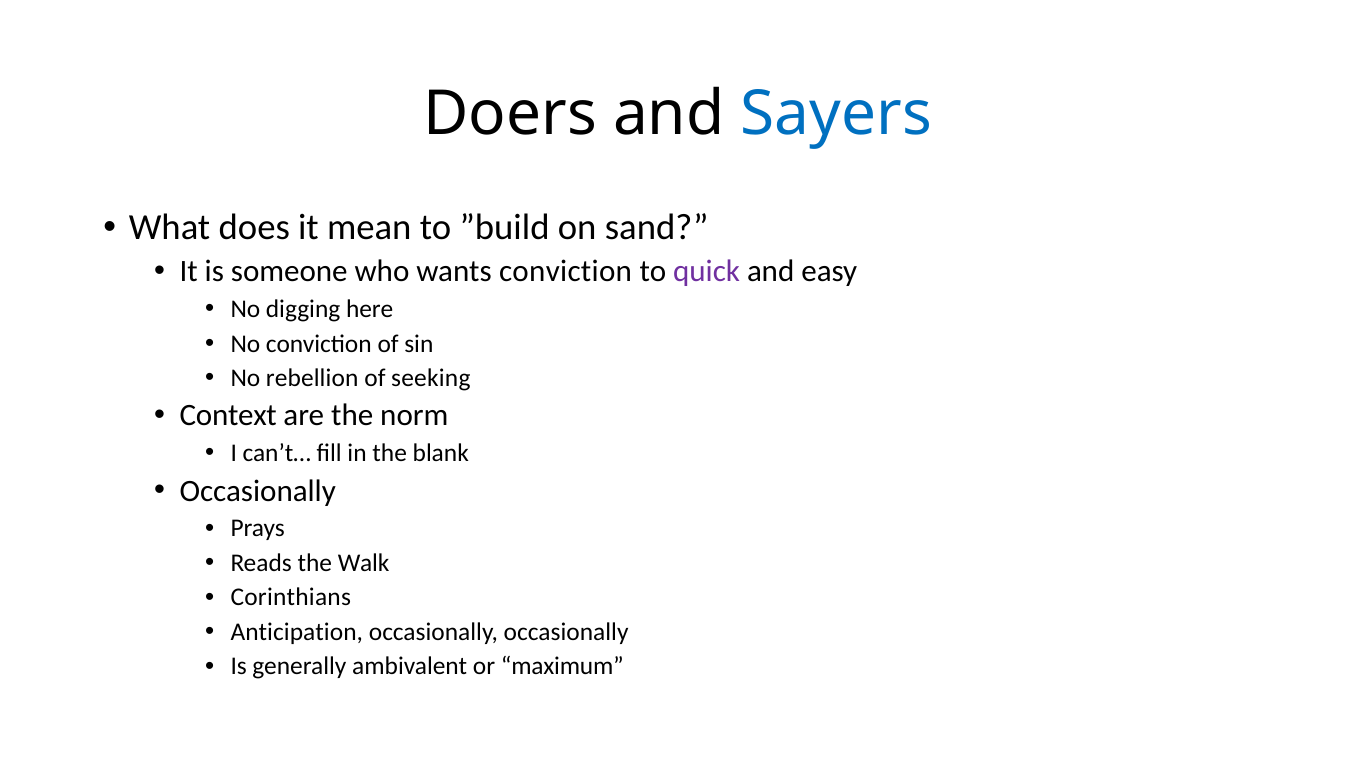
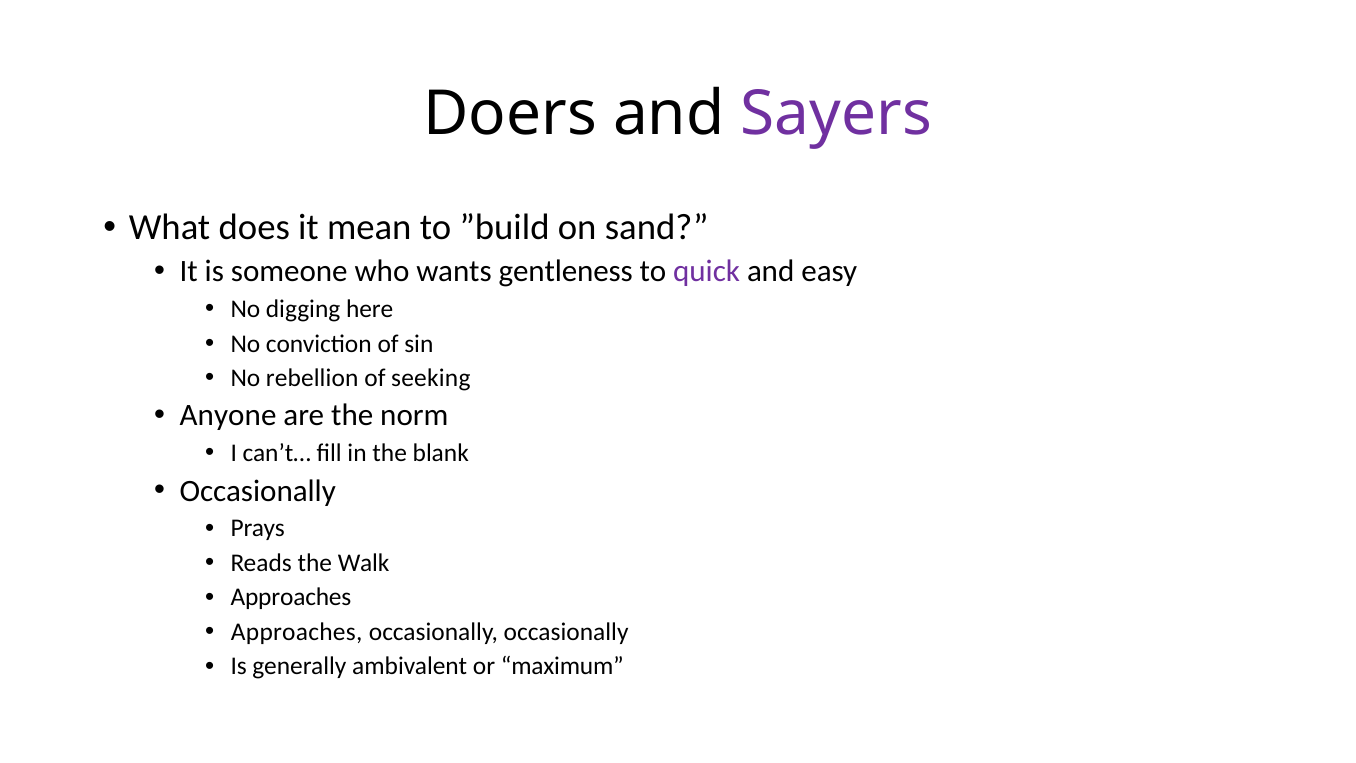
Sayers colour: blue -> purple (836, 114)
wants conviction: conviction -> gentleness (566, 271)
Context: Context -> Anyone (228, 416)
Corinthians: Corinthians -> Approaches (291, 597)
Anticipation: Anticipation -> Approaches (297, 632)
